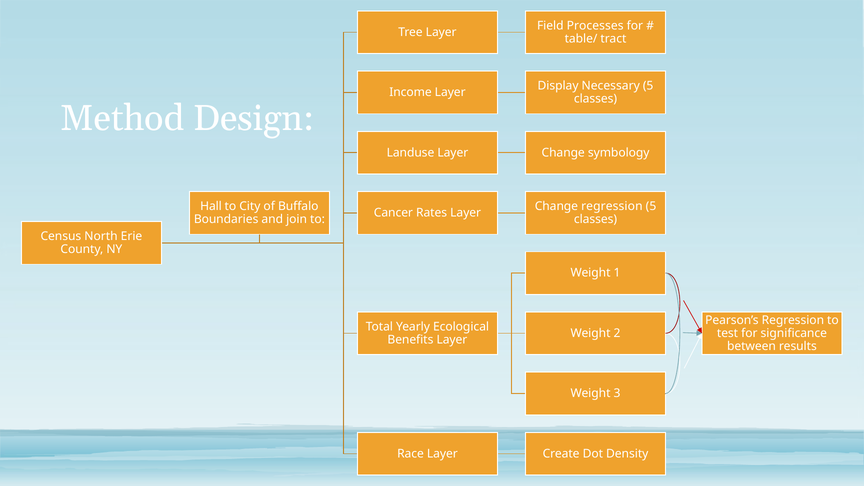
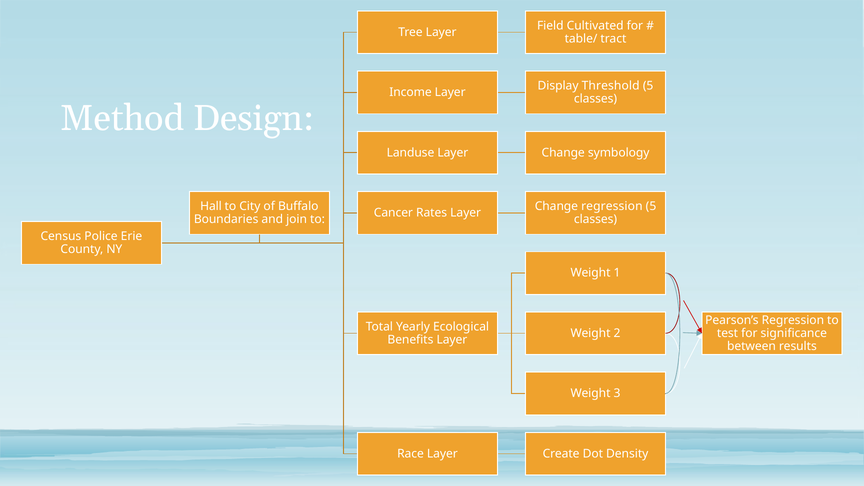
Processes: Processes -> Cultivated (595, 26)
Necessary: Necessary -> Threshold (611, 86)
North: North -> Police (101, 236)
